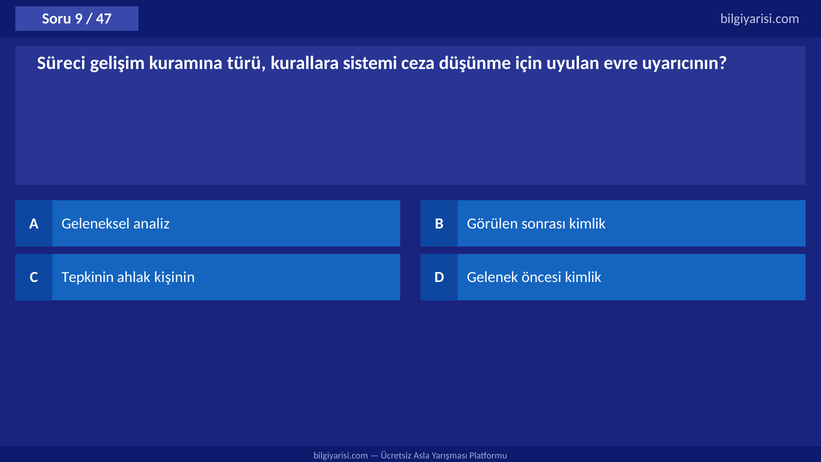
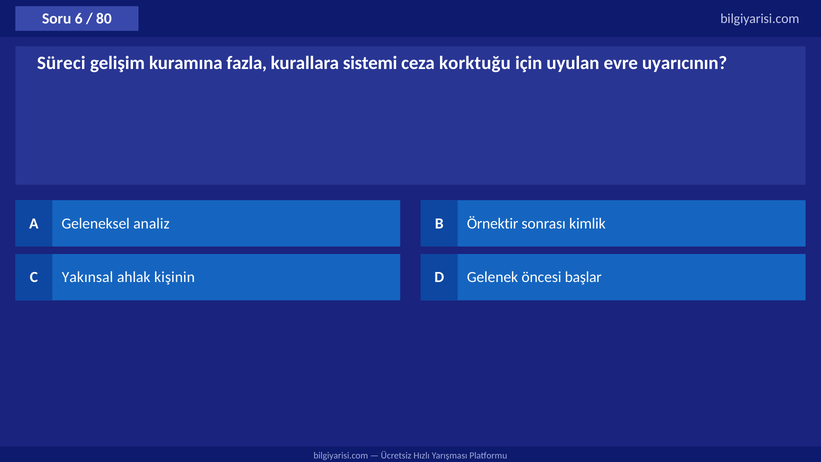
9: 9 -> 6 (79, 19)
47: 47 -> 80 (104, 19)
türü: türü -> fazla (247, 63)
düşünme: düşünme -> korktuğu (475, 63)
Görülen: Görülen -> Örnektir (493, 223)
Tepkinin: Tepkinin -> Yakınsal (88, 277)
öncesi kimlik: kimlik -> başlar (583, 277)
Asla: Asla -> Hızlı (422, 455)
